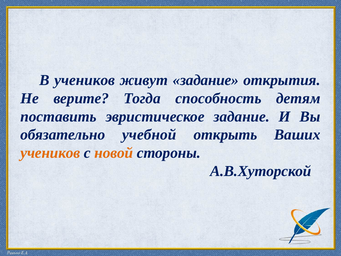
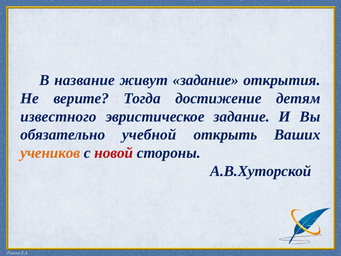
В учеников: учеников -> название (85, 80)
способность: способность -> достижение (218, 98)
поставить: поставить -> известного (58, 116)
новой colour: orange -> red (114, 153)
